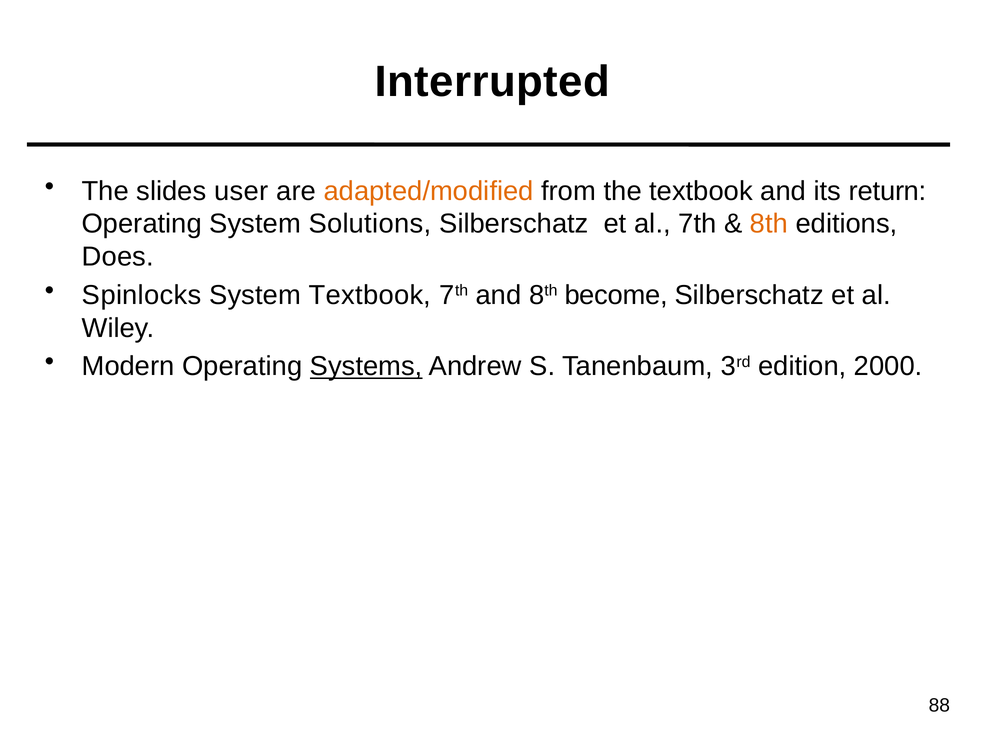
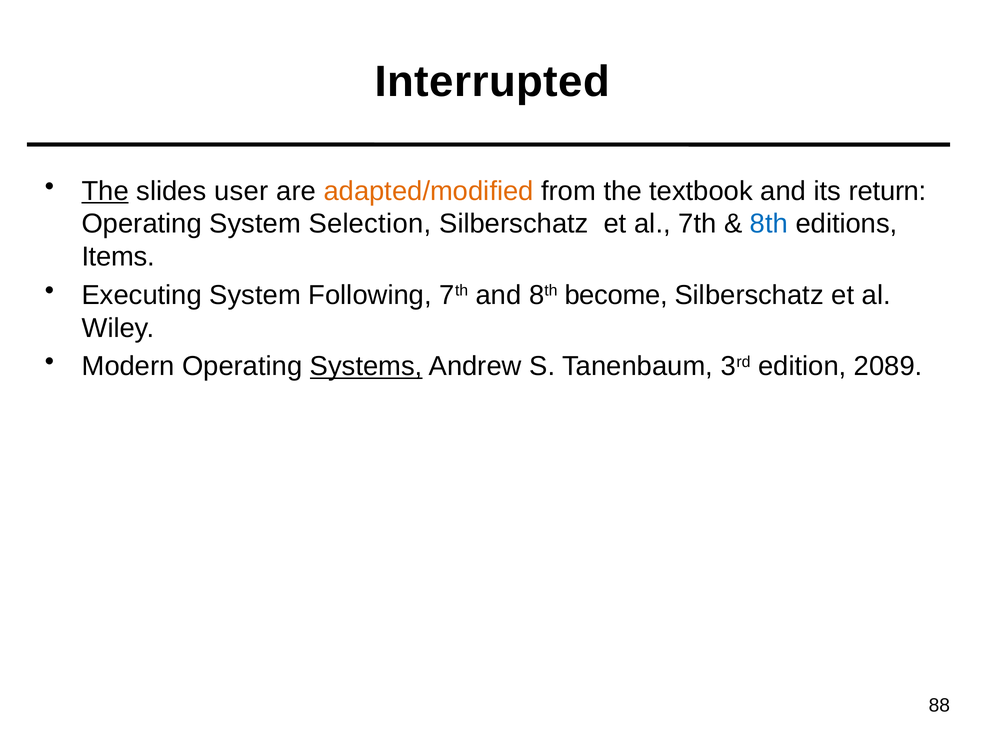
The underline: none -> present (105, 191)
Solutions: Solutions -> Selection (370, 224)
8th colour: orange -> blue (769, 224)
Does: Does -> Items (118, 257)
Spinlocks: Spinlocks -> Executing (142, 295)
System Textbook: Textbook -> Following (370, 295)
2000: 2000 -> 2089 (888, 366)
